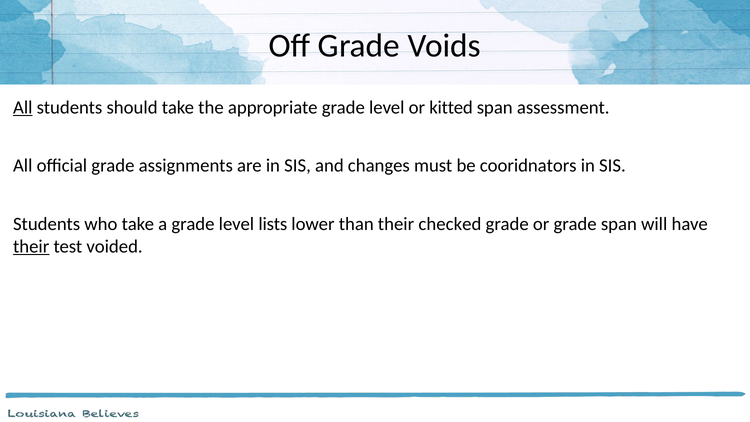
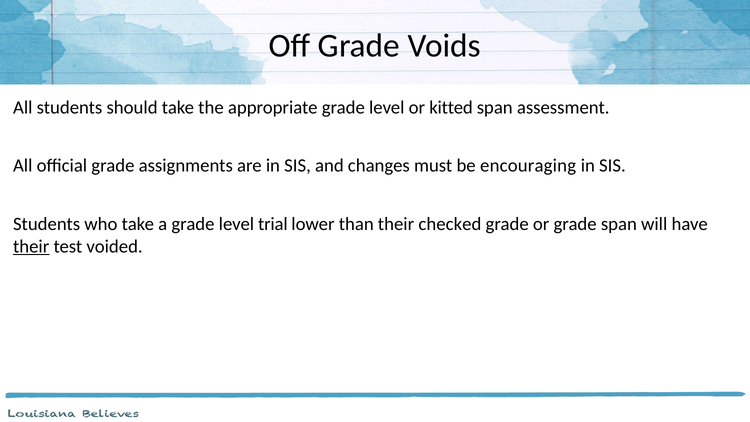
All underline: present -> none (23, 107)
cooridnators: cooridnators -> encouraging (528, 166)
lists: lists -> trial (273, 224)
